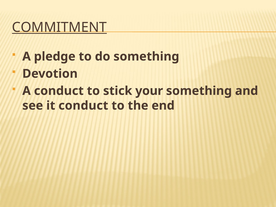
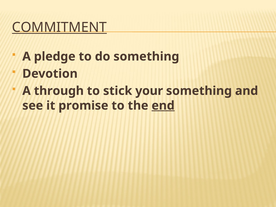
A conduct: conduct -> through (59, 91)
it conduct: conduct -> promise (83, 106)
end underline: none -> present (163, 106)
